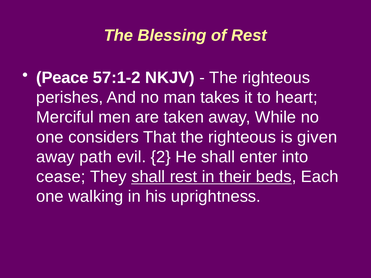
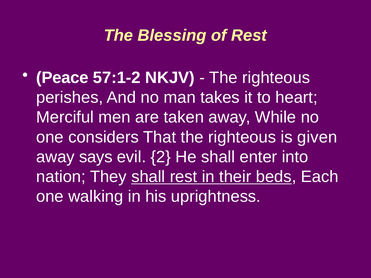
path: path -> says (96, 157)
cease: cease -> nation (61, 177)
